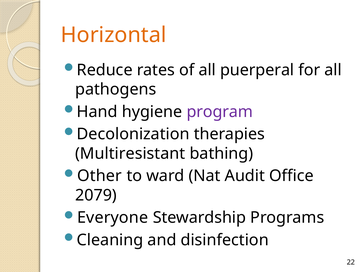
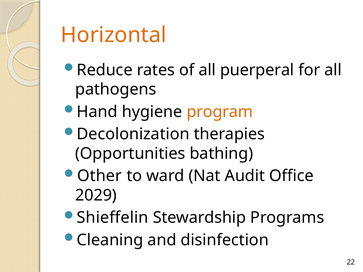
program colour: purple -> orange (220, 112)
Multiresistant: Multiresistant -> Opportunities (130, 154)
2079: 2079 -> 2029 (96, 195)
Everyone: Everyone -> Shieffelin (113, 218)
